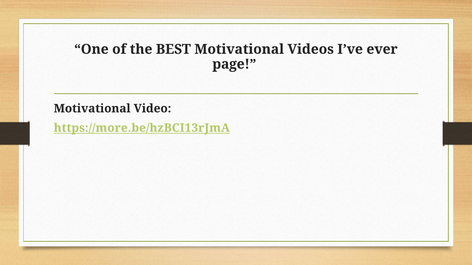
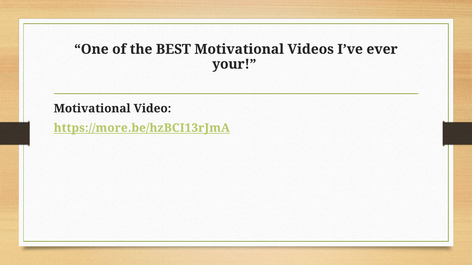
page: page -> your (234, 64)
